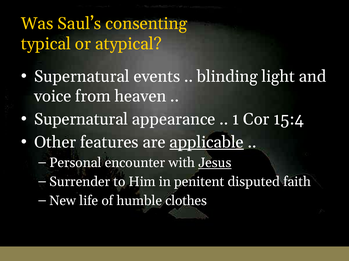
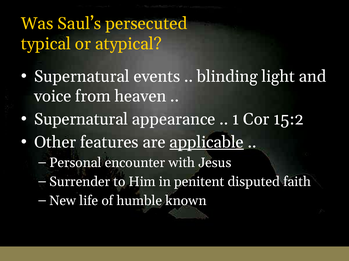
consenting: consenting -> persecuted (146, 24)
15:4: 15:4 -> 15:2 (289, 120)
Jesus underline: present -> none (215, 163)
clothes: clothes -> known (186, 201)
